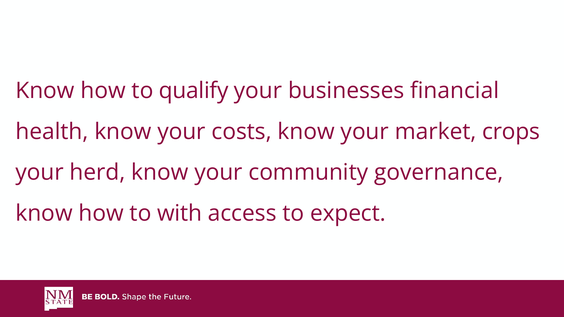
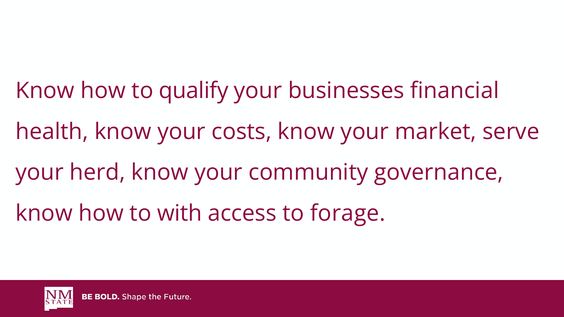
crops: crops -> serve (511, 132)
expect: expect -> forage (348, 214)
